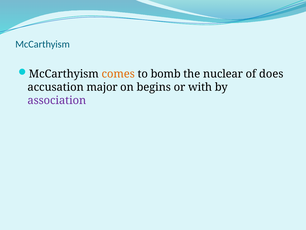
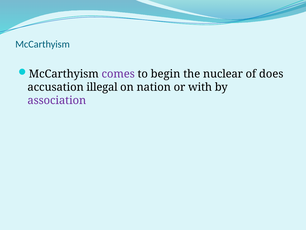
comes colour: orange -> purple (118, 74)
bomb: bomb -> begin (166, 74)
major: major -> illegal (102, 87)
begins: begins -> nation (154, 87)
